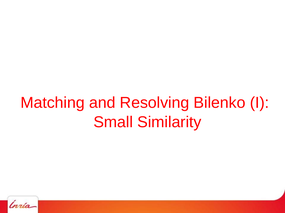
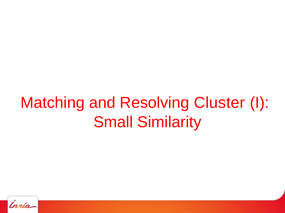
Bilenko: Bilenko -> Cluster (219, 103)
